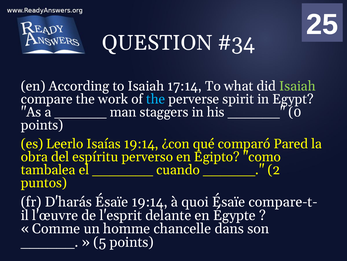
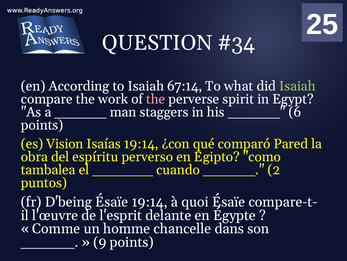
17:14: 17:14 -> 67:14 (185, 86)
the colour: light blue -> pink (156, 99)
0: 0 -> 6 (295, 112)
Leerlo: Leerlo -> Vision (65, 143)
D'harás: D'harás -> D'being (68, 201)
5: 5 -> 9 (100, 242)
